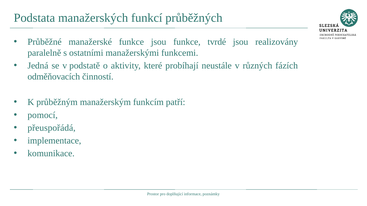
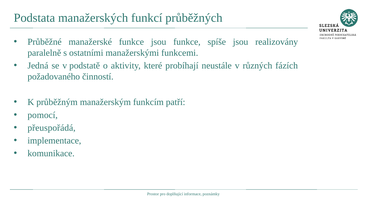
tvrdé: tvrdé -> spíše (217, 42)
odměňovacích: odměňovacích -> požadovaného (54, 77)
